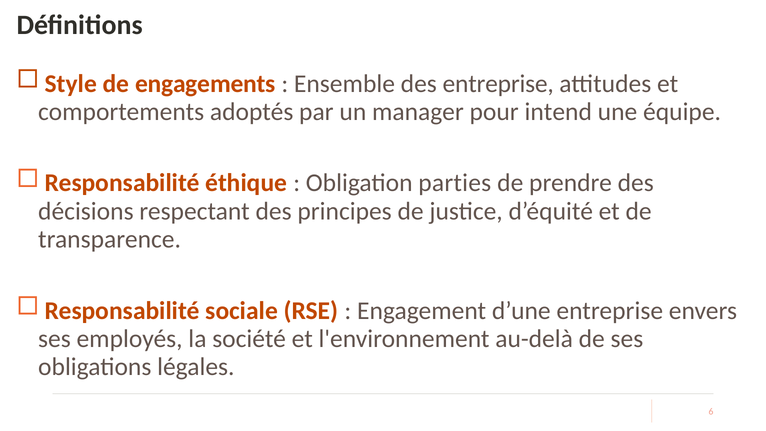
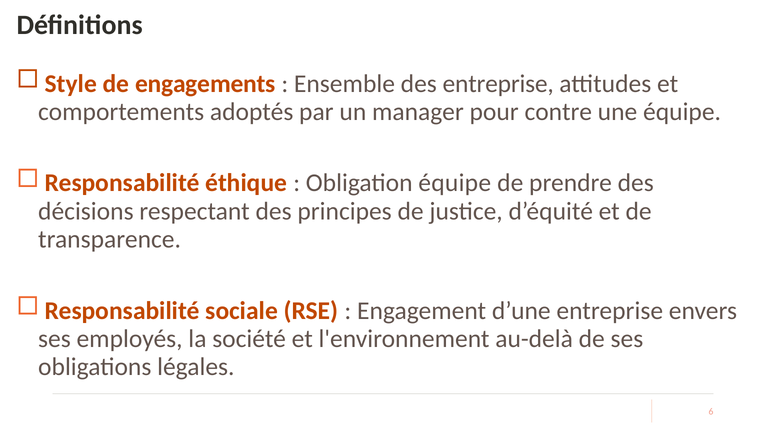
intend: intend -> contre (558, 112)
Obligation parties: parties -> équipe (455, 183)
